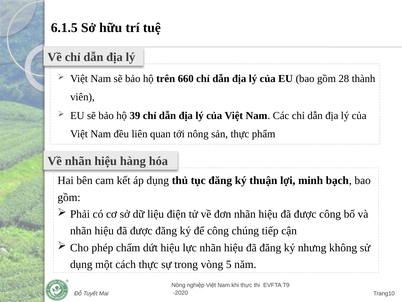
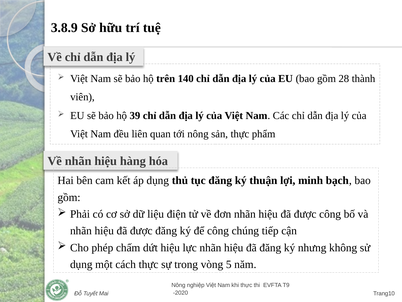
6.1.5: 6.1.5 -> 3.8.9 (64, 28)
660: 660 -> 140 (186, 78)
